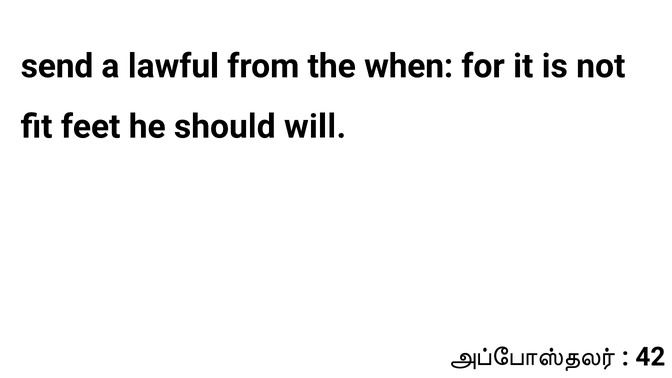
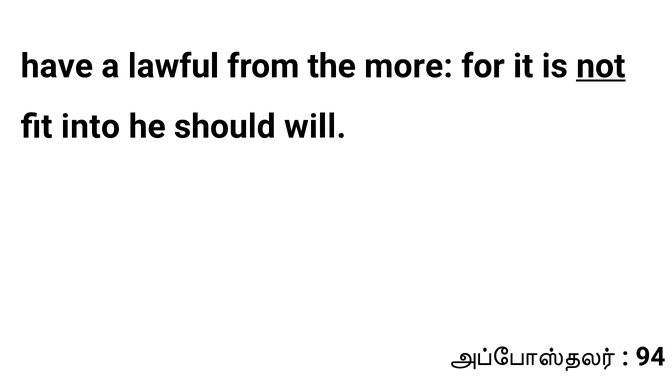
send: send -> have (57, 66)
when: when -> more (409, 66)
not underline: none -> present (601, 66)
feet: feet -> into (90, 127)
42: 42 -> 94 (650, 357)
